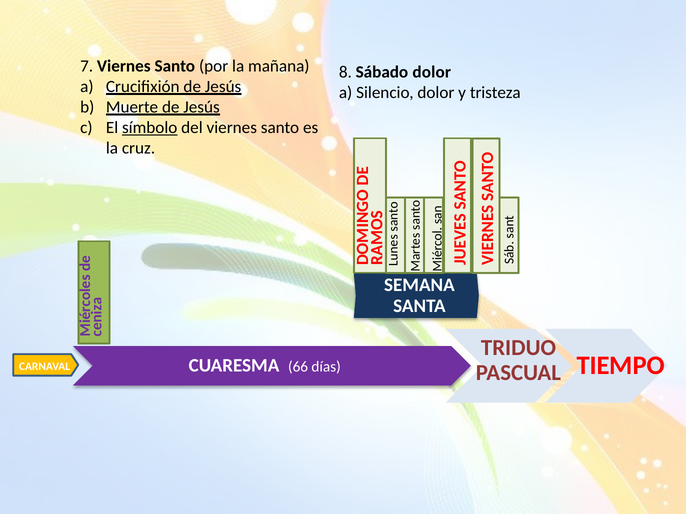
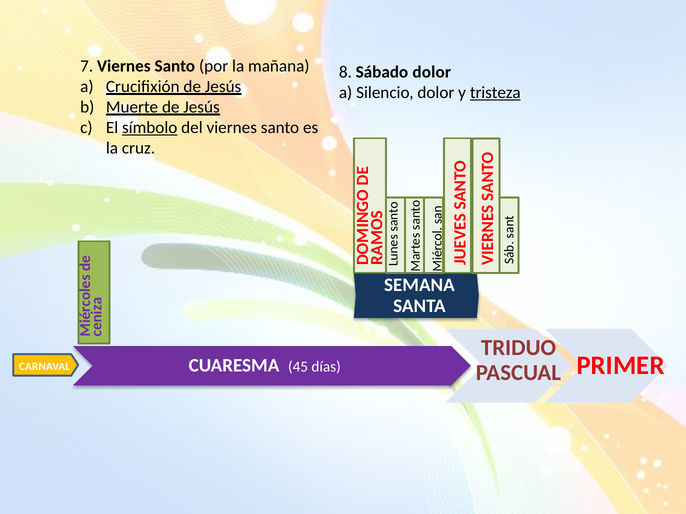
tristeza underline: none -> present (495, 93)
66: 66 -> 45 (298, 367)
TIEMPO: TIEMPO -> PRIMER (621, 366)
